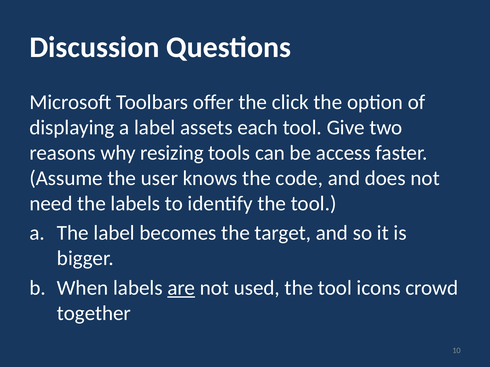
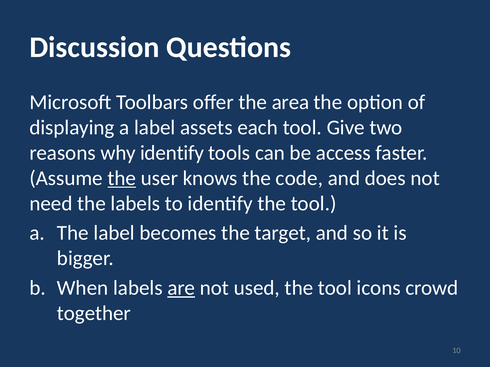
click: click -> area (290, 102)
why resizing: resizing -> identify (172, 153)
the underline: none -> present (122, 178)
